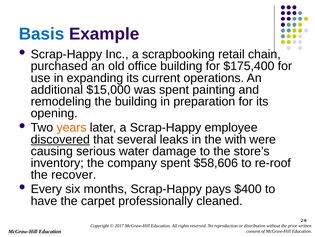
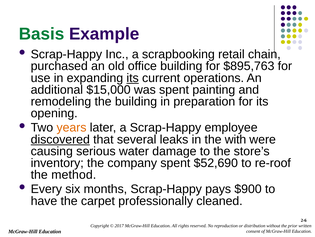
Basis colour: blue -> green (42, 34)
$175,400: $175,400 -> $895,763 (249, 66)
its underline: none -> present (133, 78)
$58,606: $58,606 -> $52,690 (216, 163)
recover: recover -> method (74, 174)
$400: $400 -> $900 (248, 189)
